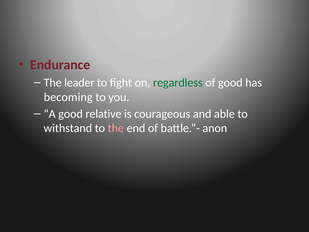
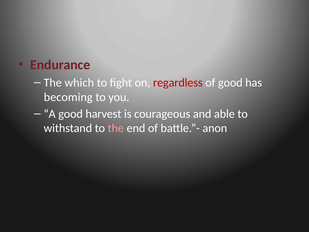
leader: leader -> which (79, 83)
regardless colour: green -> red (178, 83)
relative: relative -> harvest (103, 114)
